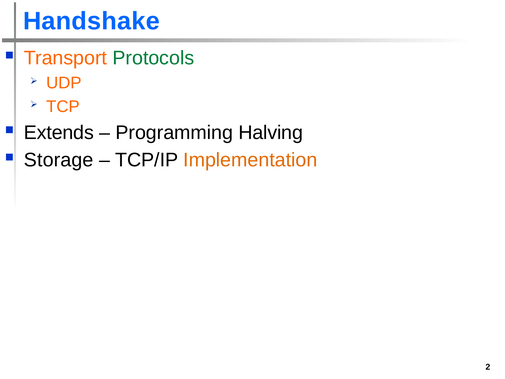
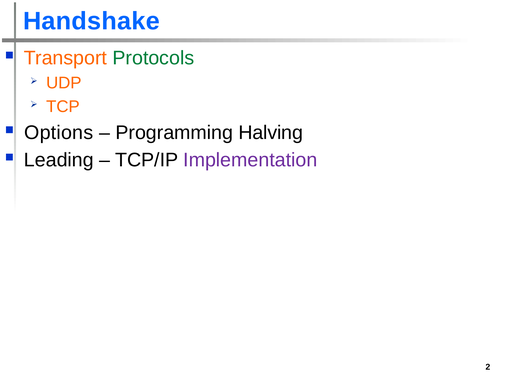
Extends: Extends -> Options (59, 133)
Storage: Storage -> Leading (59, 160)
Implementation colour: orange -> purple (250, 160)
